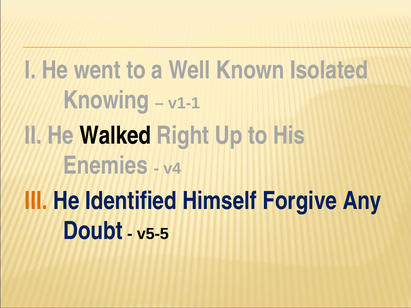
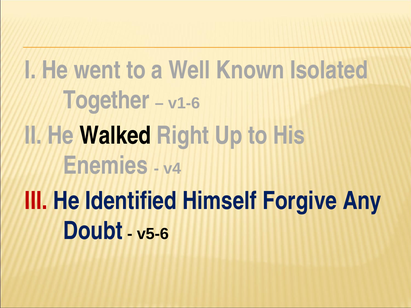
Knowing: Knowing -> Together (106, 100)
v1-1: v1-1 -> v1-6 (184, 103)
III colour: orange -> red (36, 201)
v5-5: v5-5 -> v5-6 (153, 234)
